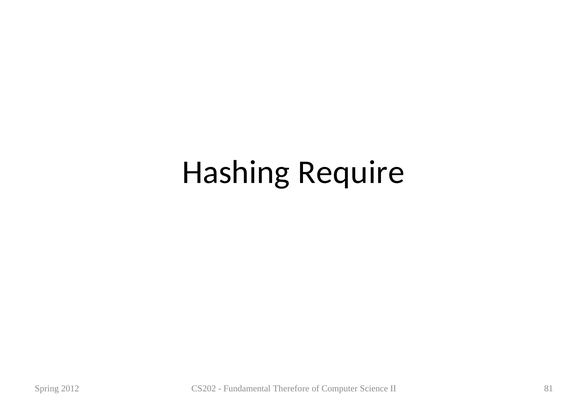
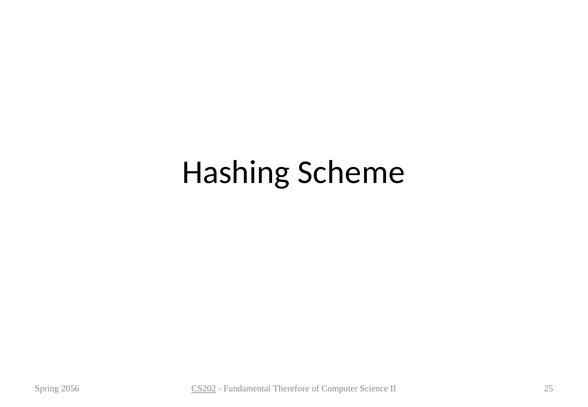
Require: Require -> Scheme (351, 172)
2012: 2012 -> 2056 (70, 389)
CS202 underline: none -> present (204, 389)
81: 81 -> 25 (549, 389)
